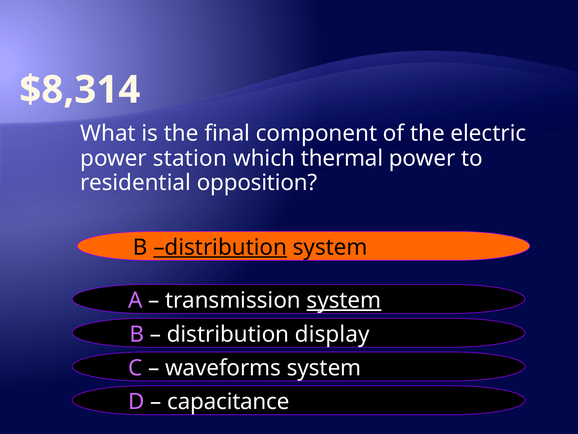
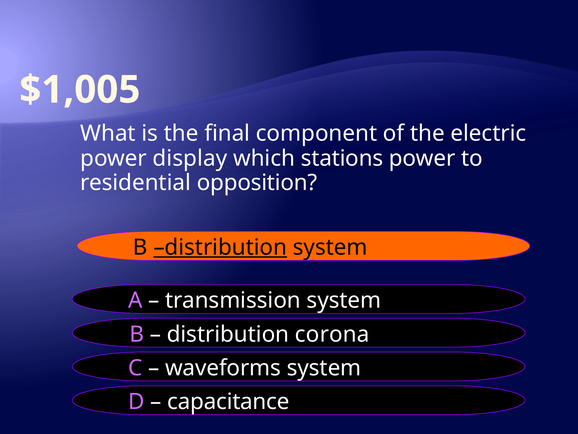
$8,314: $8,314 -> $1,005 (80, 90)
station: station -> display (190, 158)
thermal: thermal -> stations (342, 158)
system underline: present -> none (344, 300)
display: display -> corona (332, 334)
